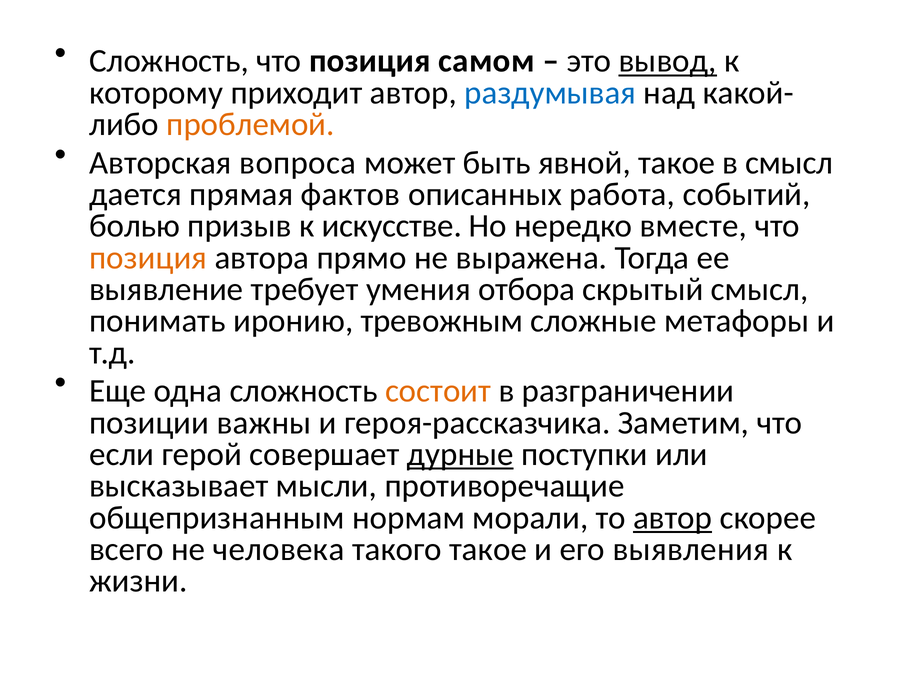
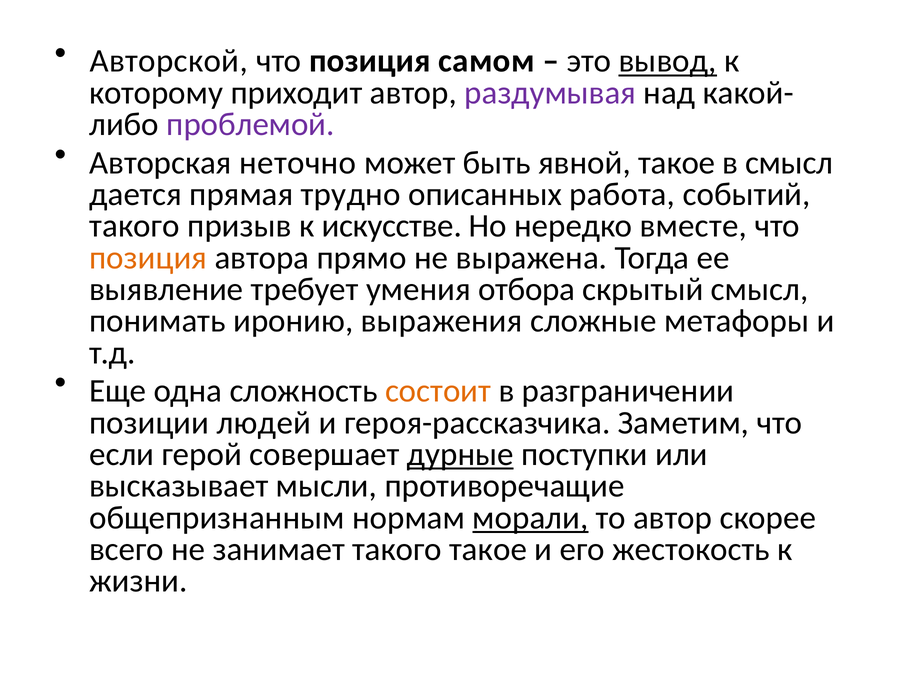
Сложность: Сложность -> Авторской (169, 61)
раздумывая colour: blue -> purple (550, 93)
проблемой colour: orange -> purple (251, 125)
вопроса: вопроса -> неточно (298, 163)
фактов: фактов -> трудно (351, 194)
болью: болью -> такого (135, 226)
тревожным: тревожным -> выражения (442, 321)
важны: важны -> людей (264, 423)
морали underline: none -> present (530, 518)
автор underline: present -> none (673, 518)
человека: человека -> занимает (279, 550)
выявления: выявления -> жестокость (691, 550)
